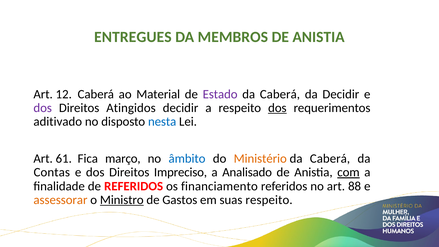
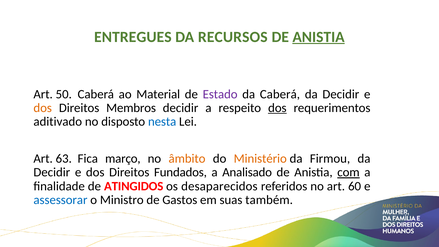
MEMBROS: MEMBROS -> RECURSOS (233, 37)
ANISTIA underline: none -> present (319, 37)
12: 12 -> 50 (64, 94)
dos colour: purple -> orange (43, 108)
Atingidos: Atingidos -> Membros (131, 108)
61: 61 -> 63 (64, 158)
âmbito colour: blue -> orange (187, 158)
Caberá: Caberá -> Firmou (330, 158)
Contas: Contas -> Decidir (52, 172)
Impreciso: Impreciso -> Fundados (180, 172)
de REFERIDOS: REFERIDOS -> ATINGIDOS (134, 186)
financiamento: financiamento -> desaparecidos (219, 186)
88: 88 -> 60 (355, 186)
assessorar colour: orange -> blue (60, 200)
Ministro underline: present -> none (122, 200)
suas respeito: respeito -> também (269, 200)
